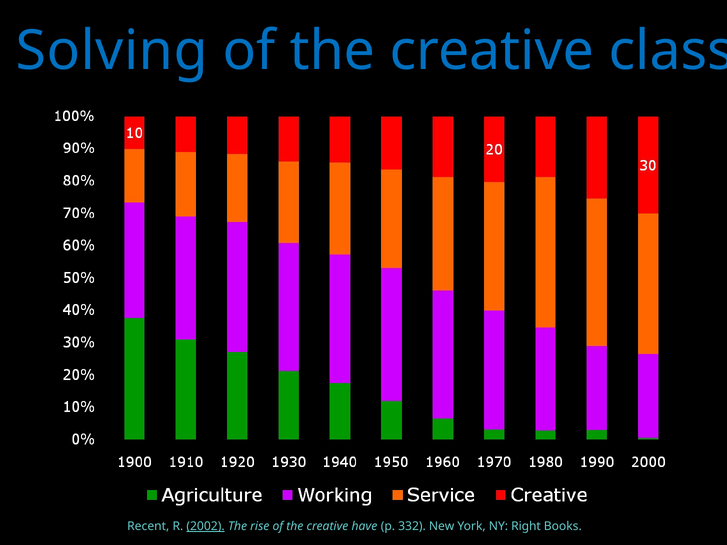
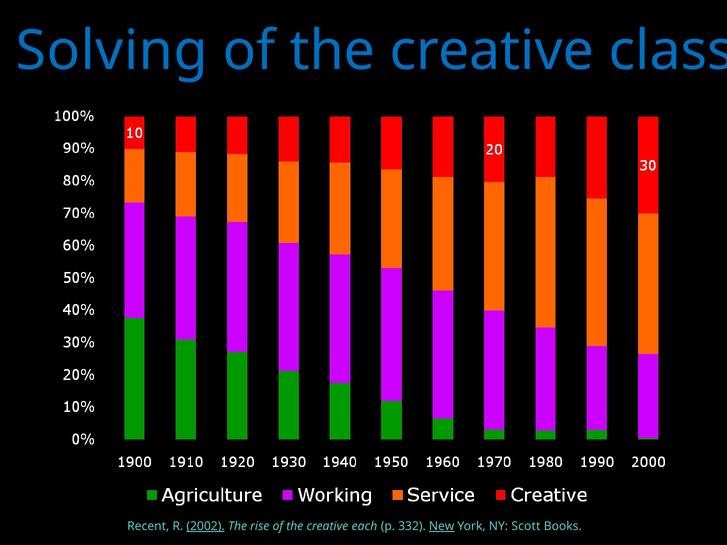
have: have -> each (364, 527)
New underline: none -> present (442, 527)
Right: Right -> Scott (526, 527)
